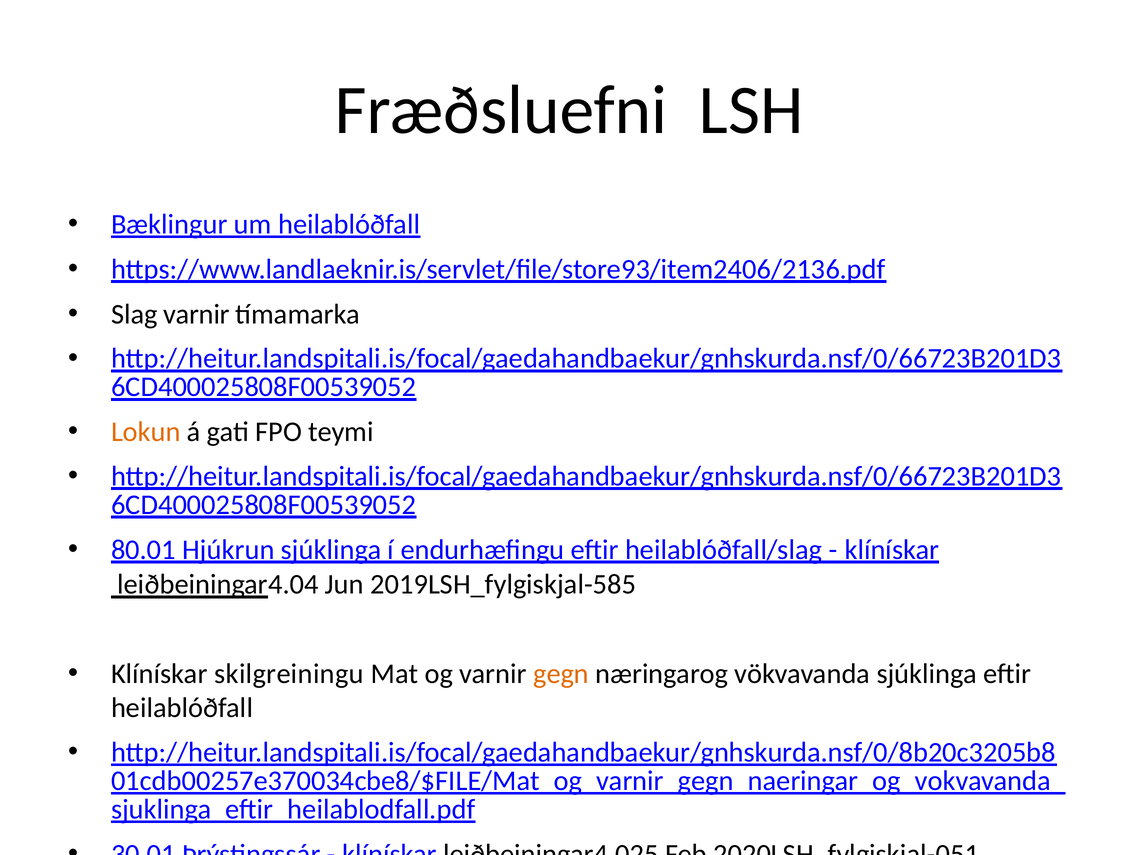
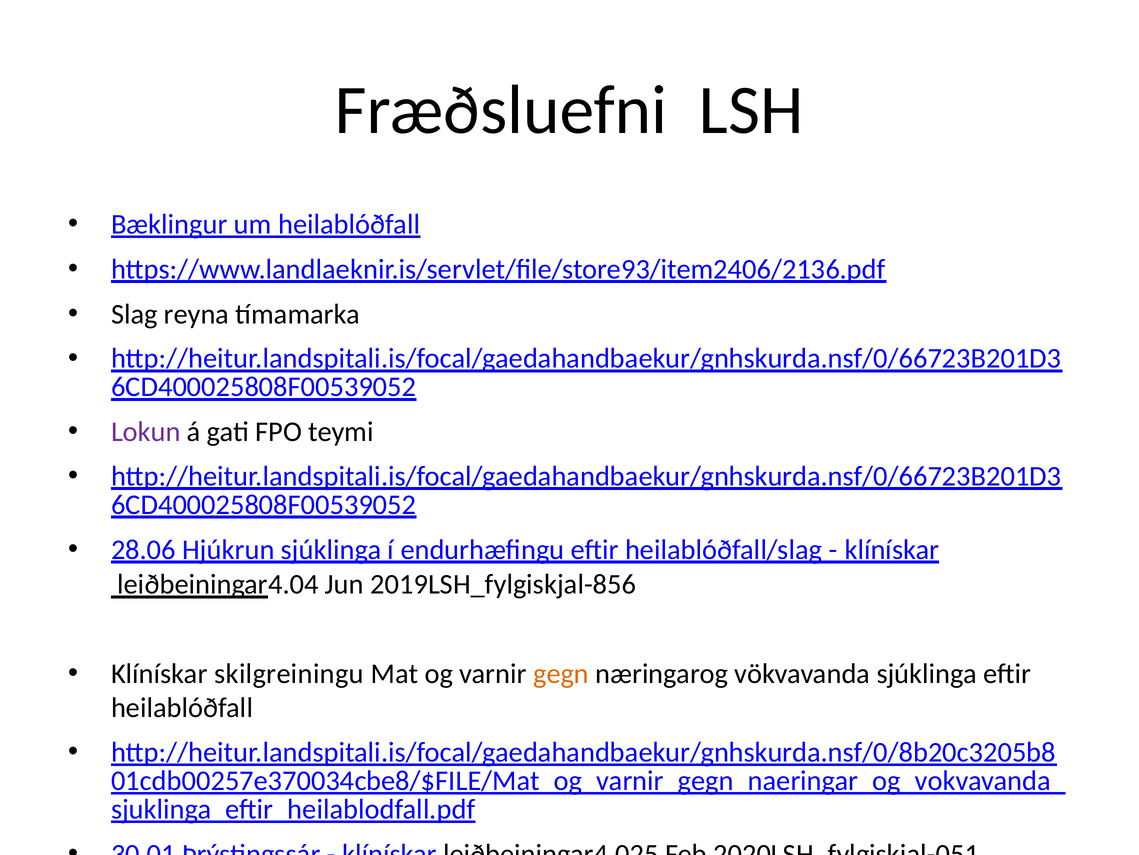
Slag varnir: varnir -> reyna (197, 314)
Lokun colour: orange -> purple (146, 432)
80.01: 80.01 -> 28.06 (143, 549)
2019LSH_fylgiskjal-585: 2019LSH_fylgiskjal-585 -> 2019LSH_fylgiskjal-856 (503, 584)
